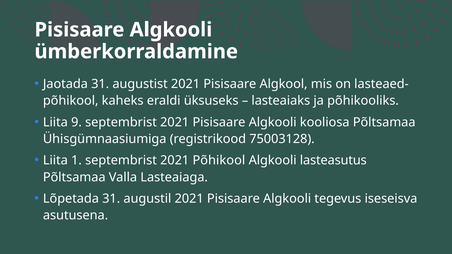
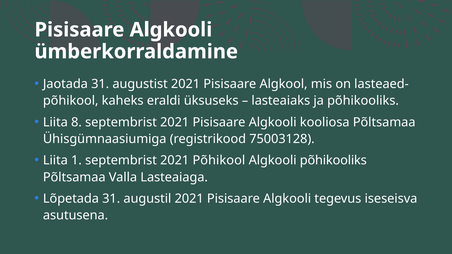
9: 9 -> 8 (76, 122)
Algkooli lasteasutus: lasteasutus -> põhikooliks (333, 161)
